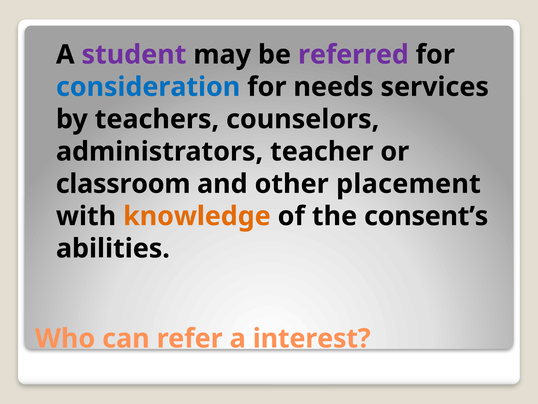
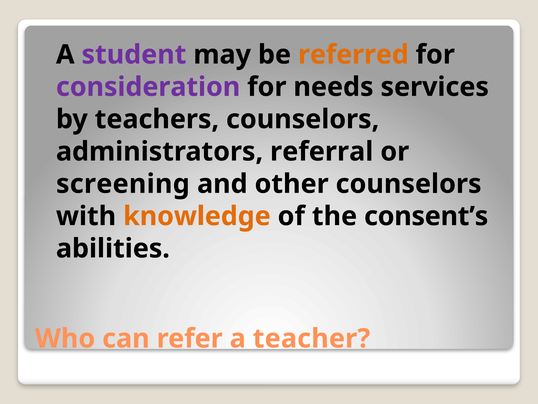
referred colour: purple -> orange (353, 55)
consideration colour: blue -> purple (148, 87)
teacher: teacher -> referral (322, 151)
classroom: classroom -> screening (123, 184)
other placement: placement -> counselors (409, 184)
interest: interest -> teacher (312, 338)
